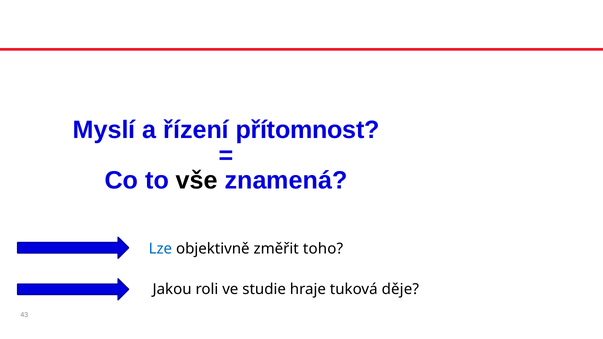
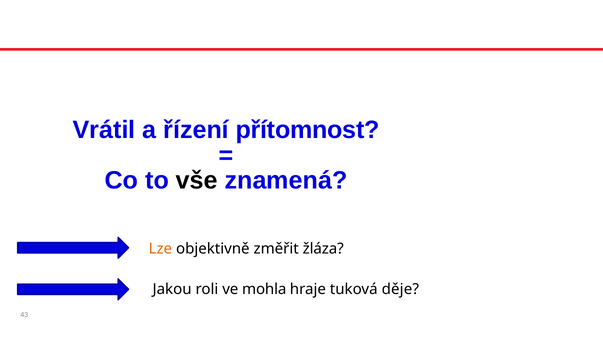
Myslí: Myslí -> Vrátil (104, 130)
Lze colour: blue -> orange (160, 249)
toho: toho -> žláza (323, 249)
studie: studie -> mohla (264, 289)
